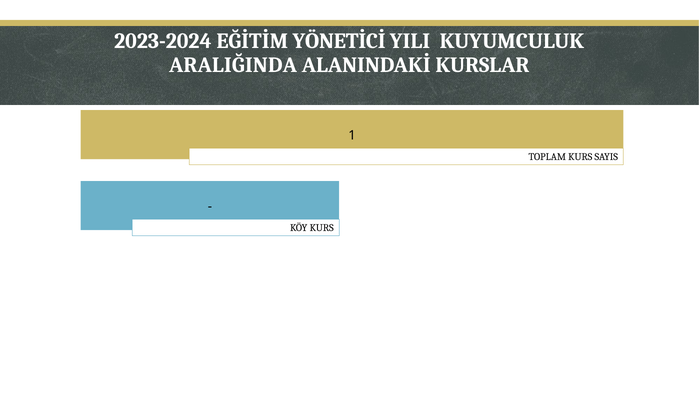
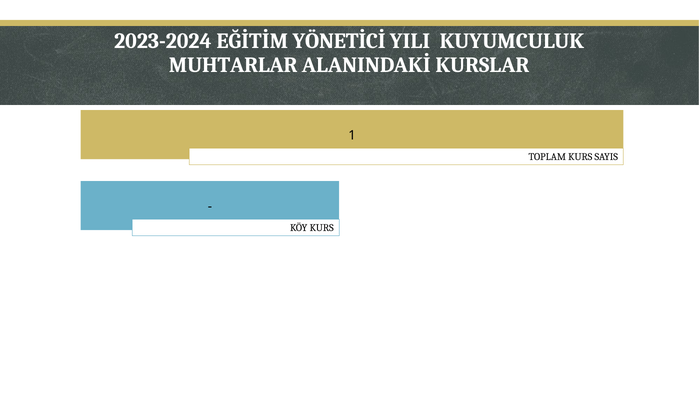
ARALIĞINDA: ARALIĞINDA -> MUHTARLAR (233, 65)
